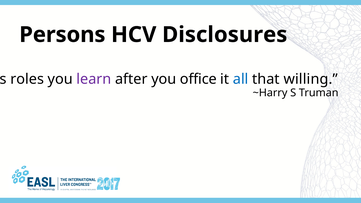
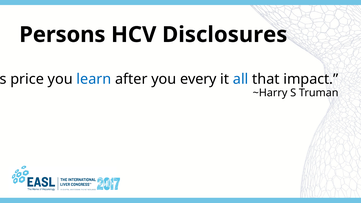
roles: roles -> price (27, 79)
learn colour: purple -> blue (94, 79)
office: office -> every (198, 79)
willing: willing -> impact (311, 79)
